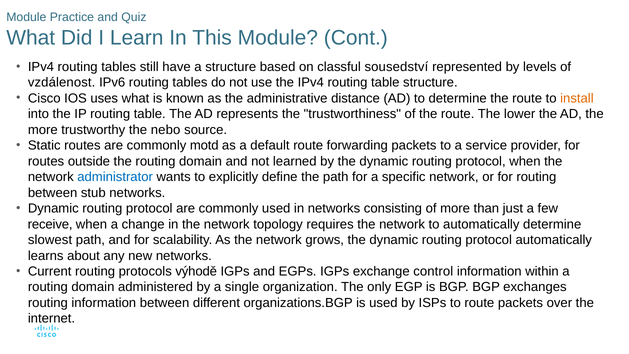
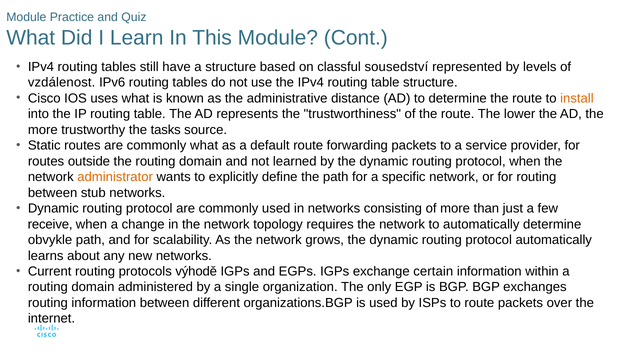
nebo: nebo -> tasks (166, 130)
commonly motd: motd -> what (204, 145)
administrator colour: blue -> orange (115, 177)
slowest: slowest -> obvykle (50, 240)
control: control -> certain (433, 271)
